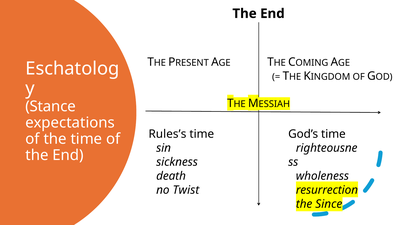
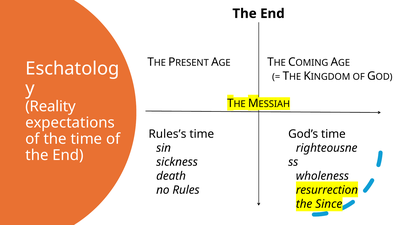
Stance: Stance -> Reality (51, 106)
Twist: Twist -> Rules (186, 190)
